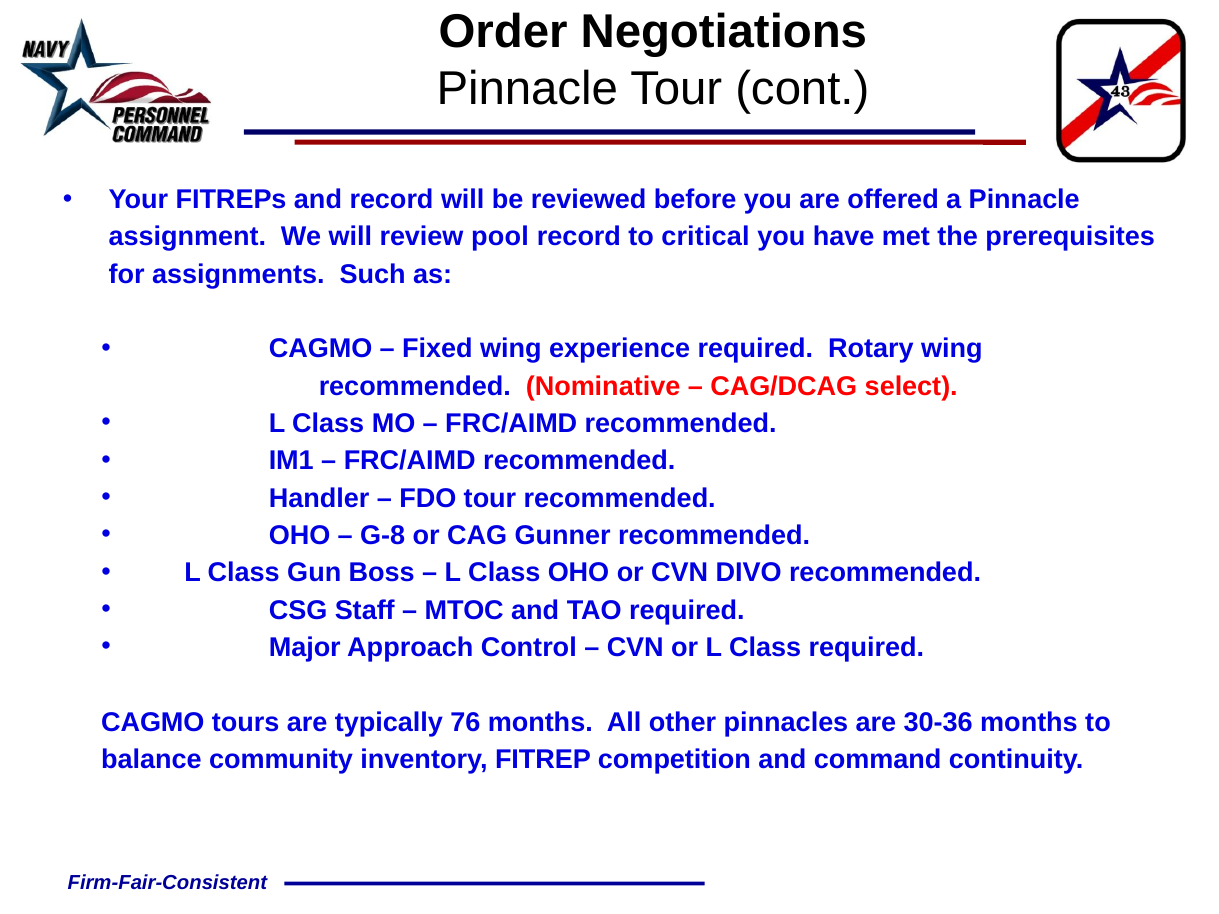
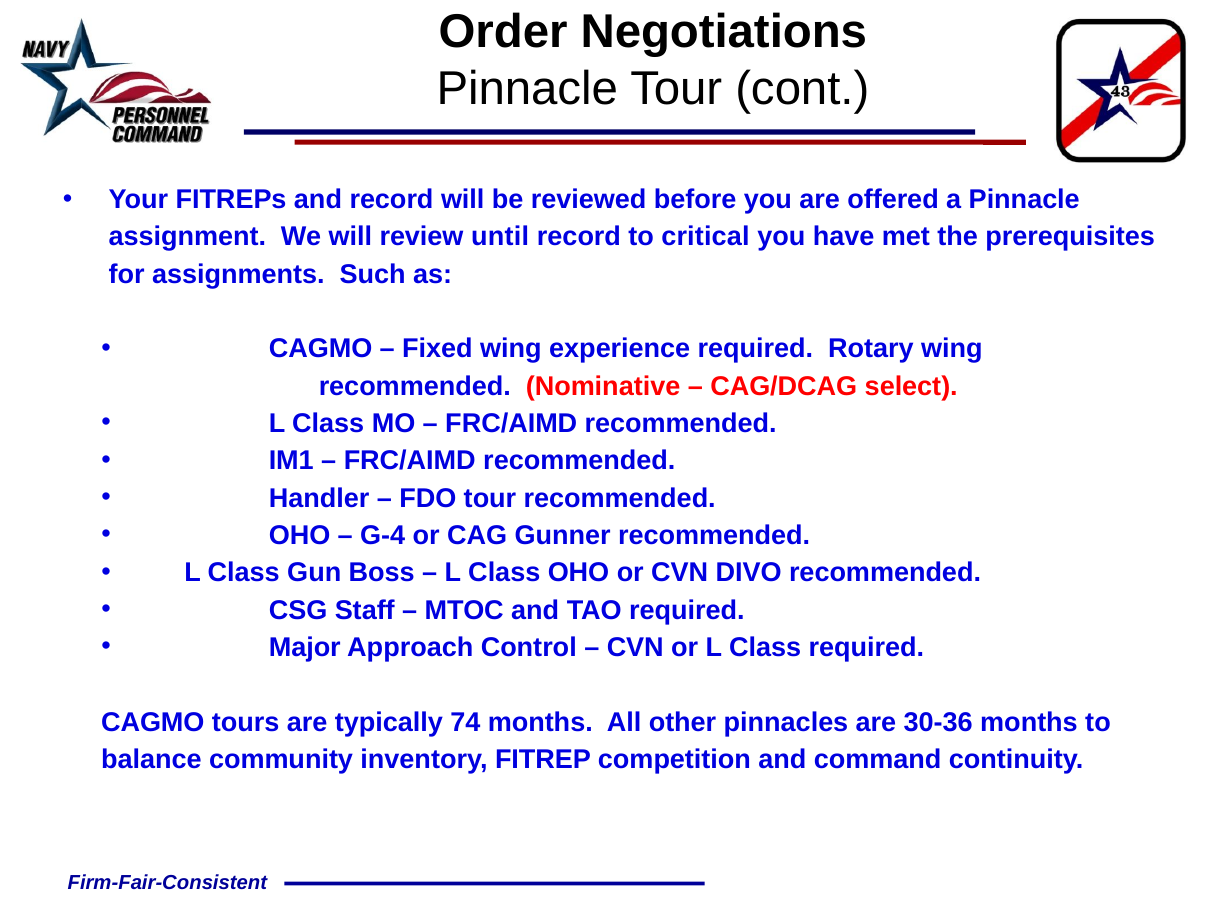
pool: pool -> until (500, 237)
G-8: G-8 -> G-4 (383, 536)
76: 76 -> 74 (465, 722)
